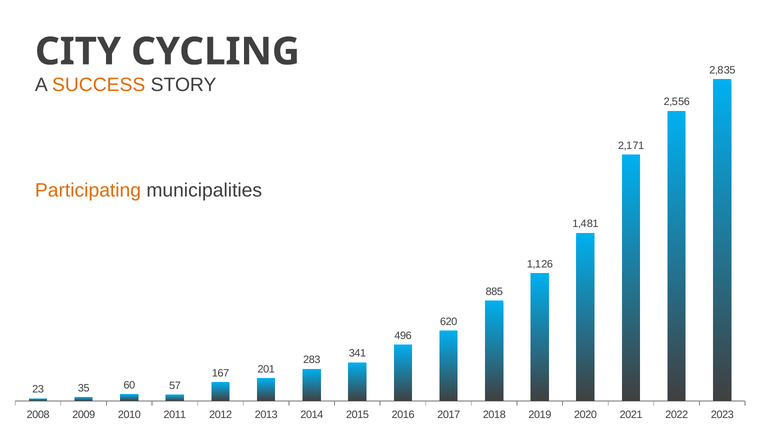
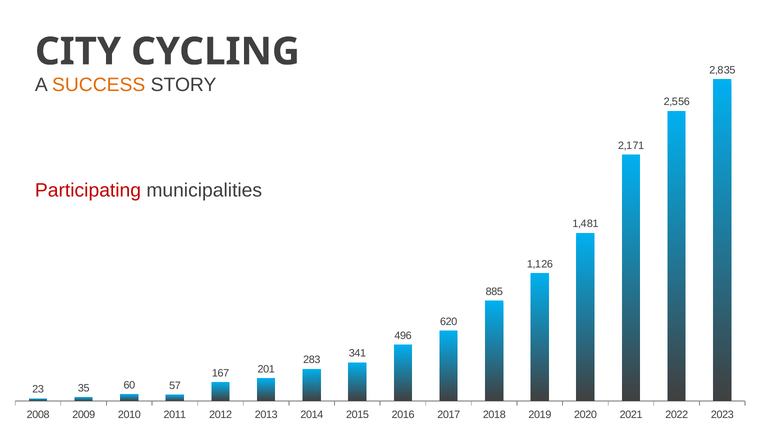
Participating colour: orange -> red (88, 190)
